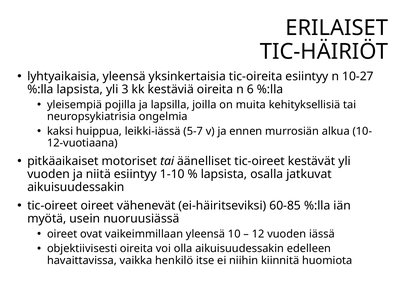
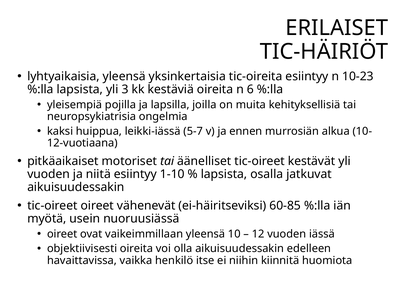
10-27: 10-27 -> 10-23 (358, 76)
